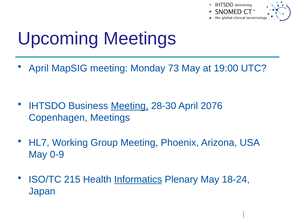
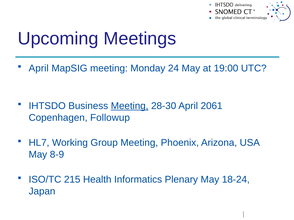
73: 73 -> 24 (173, 68)
2076: 2076 -> 2061 (212, 106)
Copenhagen Meetings: Meetings -> Followup (110, 118)
0-9: 0-9 -> 8-9 (57, 155)
Informatics underline: present -> none (138, 180)
